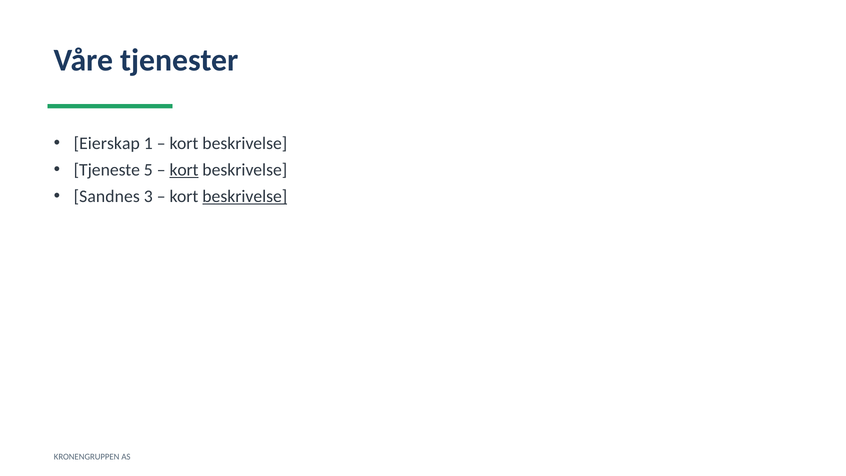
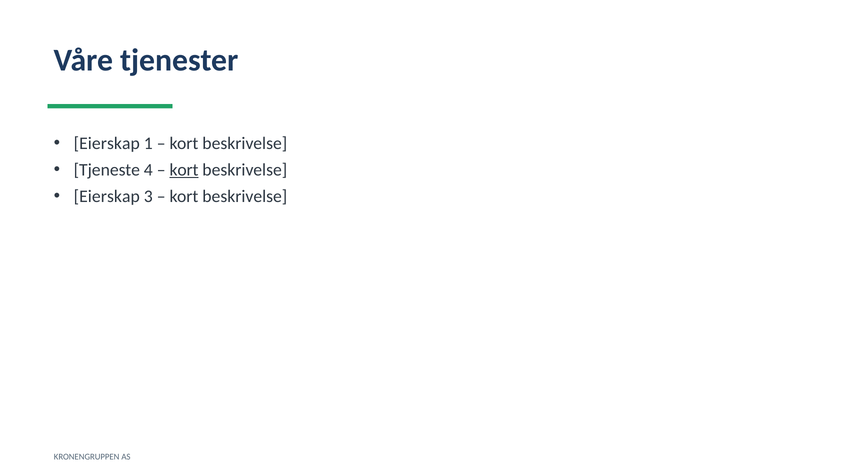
5: 5 -> 4 (148, 170)
Sandnes: Sandnes -> Eierskap (107, 196)
beskrivelse underline: present -> none (245, 196)
